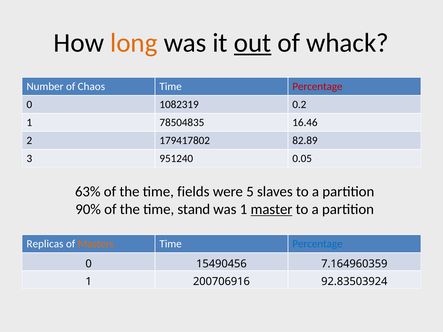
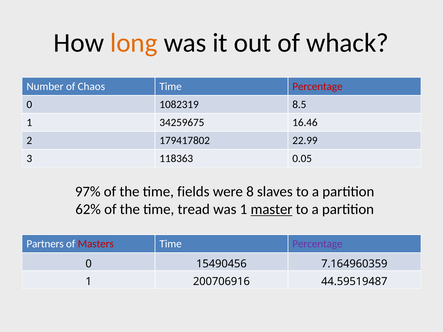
out underline: present -> none (253, 43)
0.2: 0.2 -> 8.5 (299, 105)
78504835: 78504835 -> 34259675 (182, 123)
82.89: 82.89 -> 22.99 (305, 141)
951240: 951240 -> 118363 (176, 158)
63%: 63% -> 97% (88, 192)
5: 5 -> 8 (250, 192)
90%: 90% -> 62% (88, 209)
stand: stand -> tread (194, 209)
Replicas: Replicas -> Partners (45, 244)
Masters colour: orange -> red (96, 244)
Percentage colour: blue -> purple (317, 244)
92.83503924: 92.83503924 -> 44.59519487 (354, 282)
